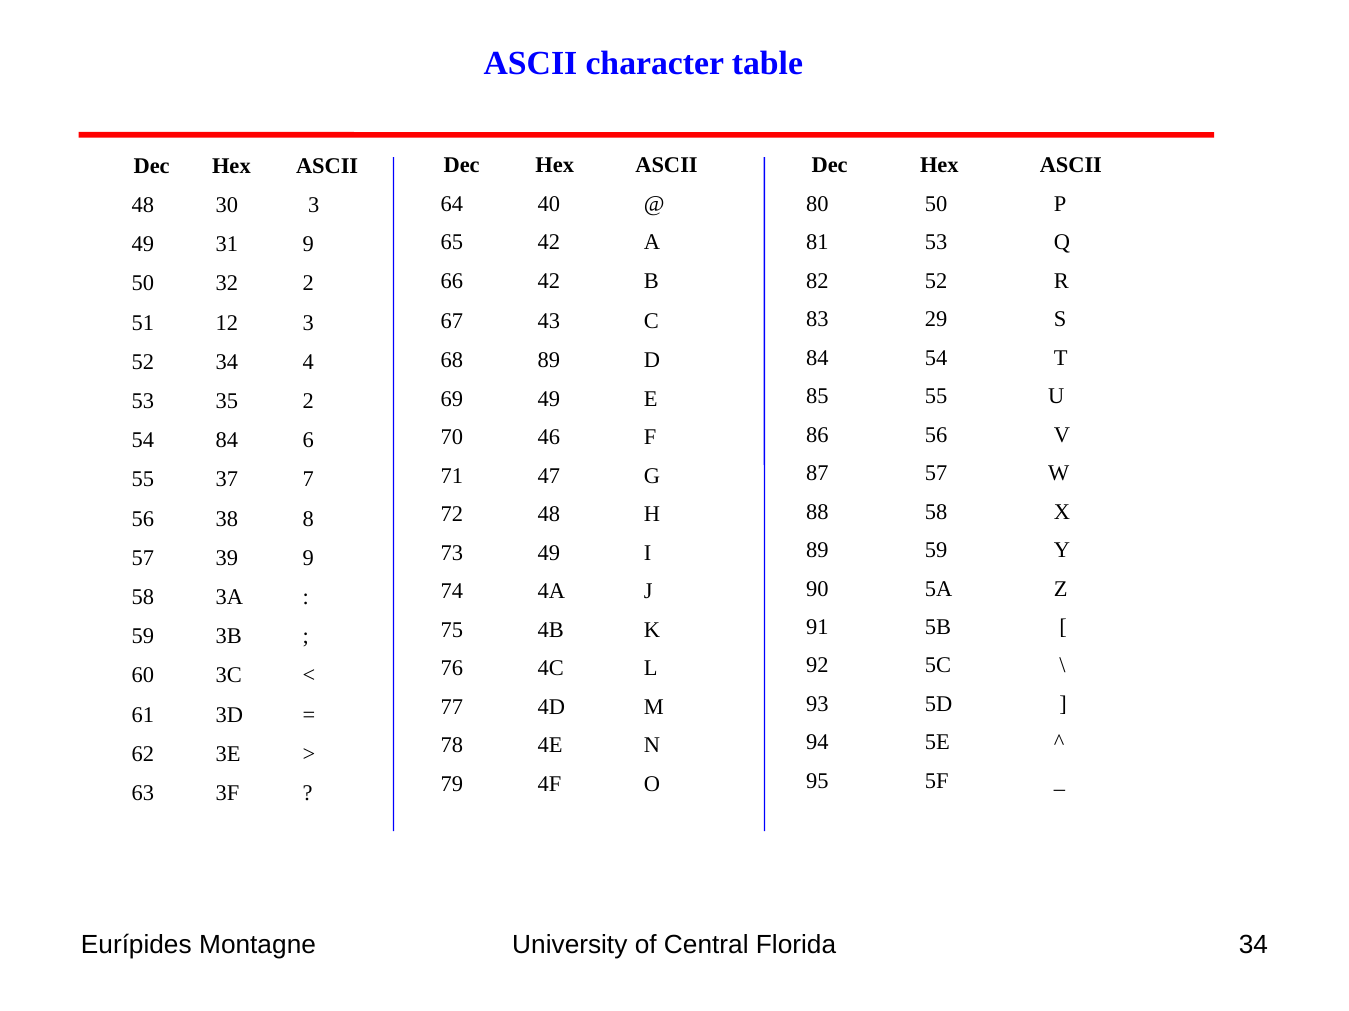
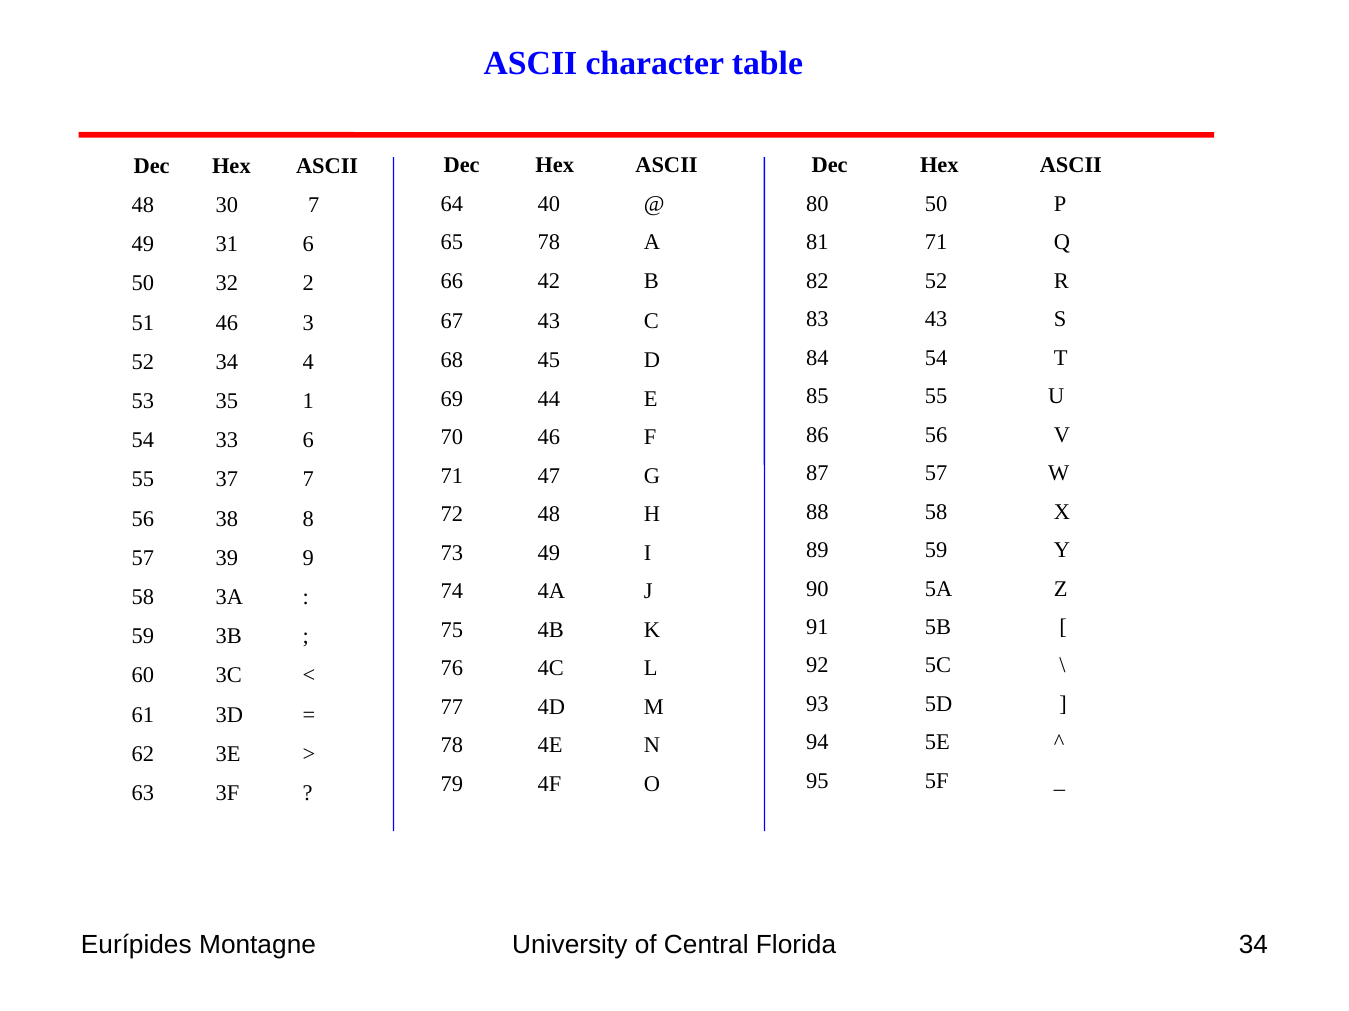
30 3: 3 -> 7 (314, 205)
65 42: 42 -> 78 (549, 243)
81 53: 53 -> 71 (936, 243)
31 9: 9 -> 6 (308, 244)
83 29: 29 -> 43 (936, 320)
51 12: 12 -> 46 (227, 323)
68 89: 89 -> 45 (549, 361)
69 49: 49 -> 44 (549, 399)
35 2: 2 -> 1 (308, 401)
54 84: 84 -> 33 (227, 441)
